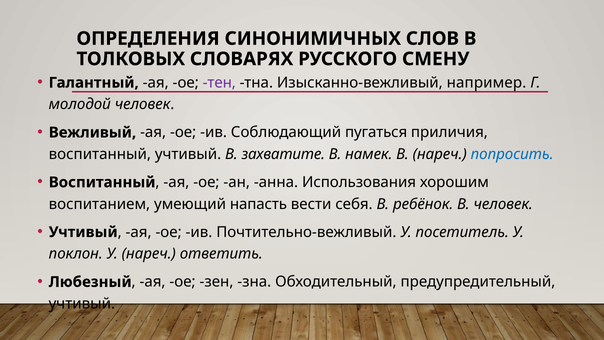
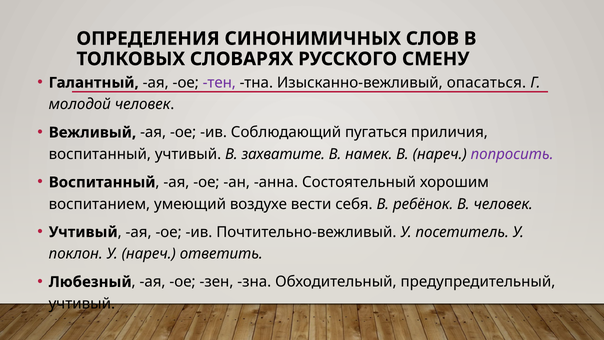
например: например -> опасаться (486, 83)
попросить colour: blue -> purple (512, 154)
Использования: Использования -> Состоятельный (359, 182)
напасть: напасть -> воздухе (258, 204)
